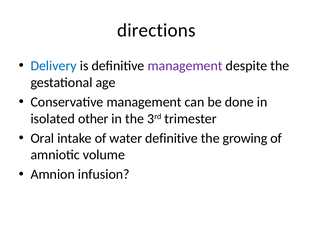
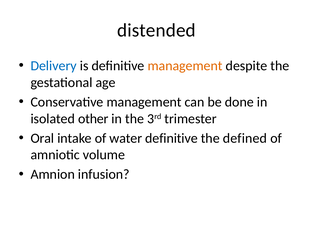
directions: directions -> distended (156, 30)
management colour: purple -> orange (185, 66)
growing: growing -> defined (245, 138)
